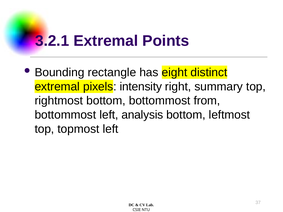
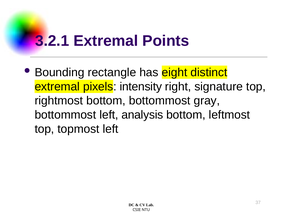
summary: summary -> signature (219, 87)
from: from -> gray (207, 101)
